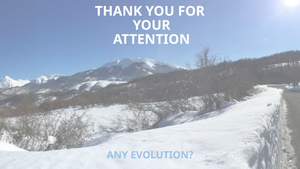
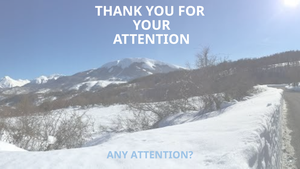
ANY EVOLUTION: EVOLUTION -> ATTENTION (162, 155)
